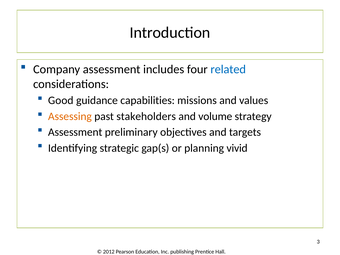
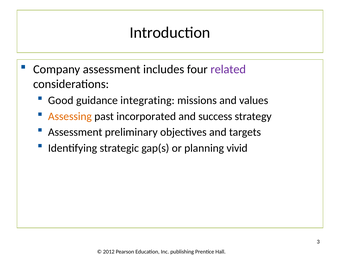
related colour: blue -> purple (228, 69)
capabilities: capabilities -> integrating (148, 101)
stakeholders: stakeholders -> incorporated (146, 116)
volume: volume -> success (215, 116)
